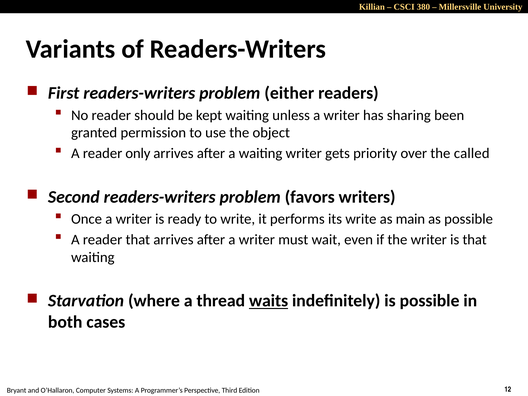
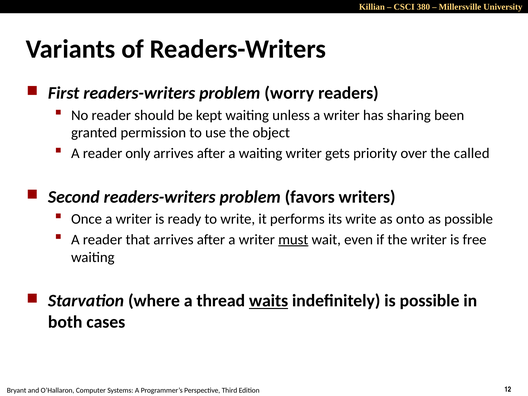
either: either -> worry (289, 93)
main: main -> onto (410, 219)
must underline: none -> present (293, 240)
is that: that -> free (475, 240)
